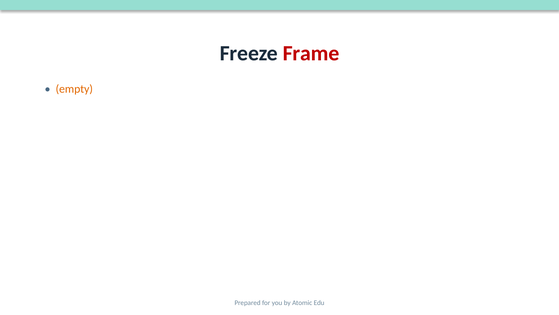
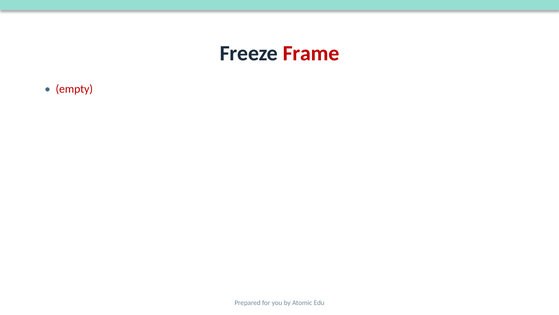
empty colour: orange -> red (74, 89)
